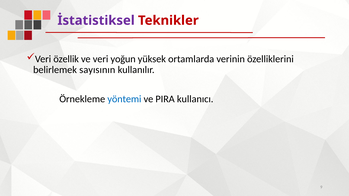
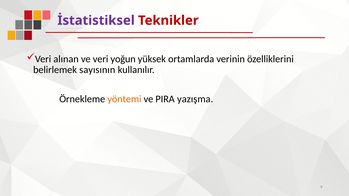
özellik: özellik -> alınan (66, 59)
yöntemi colour: blue -> orange (124, 99)
kullanıcı: kullanıcı -> yazışma (195, 99)
